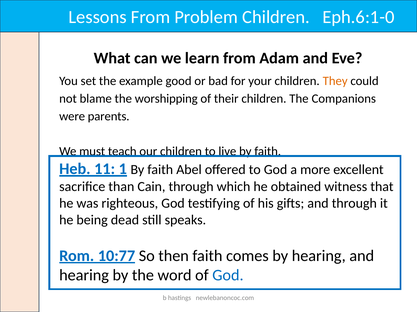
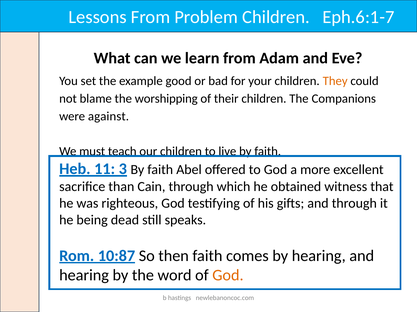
Eph.6:1-0: Eph.6:1-0 -> Eph.6:1-7 (358, 17)
parents: parents -> against (108, 116)
1: 1 -> 3 (123, 169)
10:77: 10:77 -> 10:87 (116, 256)
God colour: blue -> orange (228, 276)
